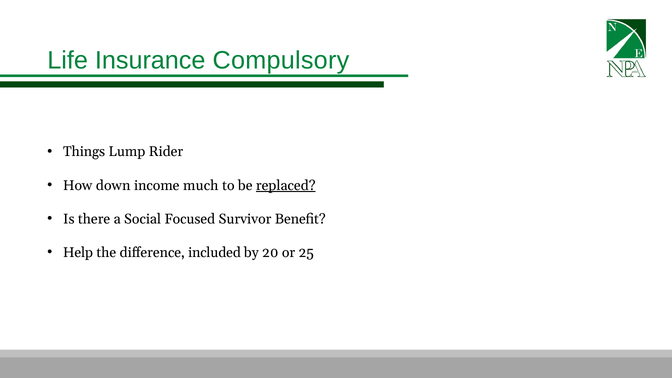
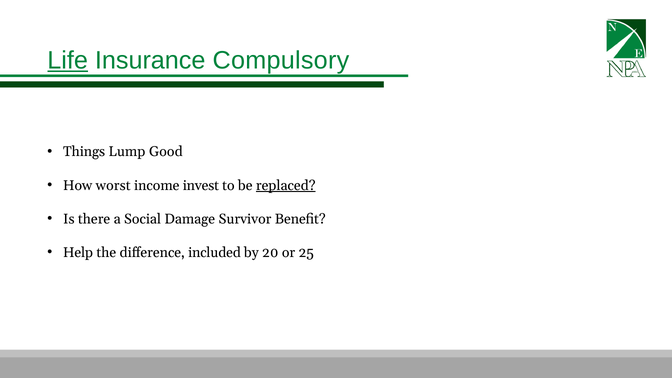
Life underline: none -> present (68, 61)
Rider: Rider -> Good (166, 152)
down: down -> worst (113, 185)
much: much -> invest (201, 185)
Focused: Focused -> Damage (190, 219)
